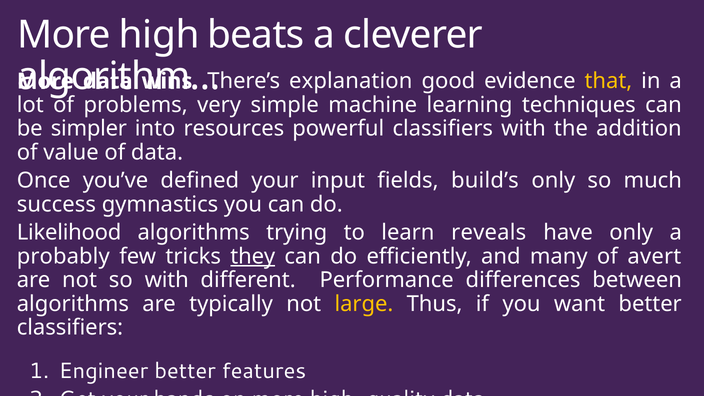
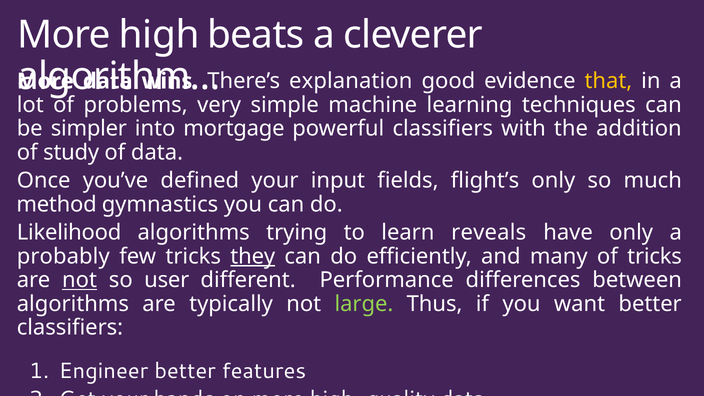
resources: resources -> mortgage (234, 129)
value: value -> study (71, 152)
build’s: build’s -> flight’s (485, 181)
success: success -> method (57, 204)
of avert: avert -> tricks (655, 256)
not underline: none -> present (80, 280)
so with: with -> user (167, 280)
large colour: yellow -> light green (364, 304)
